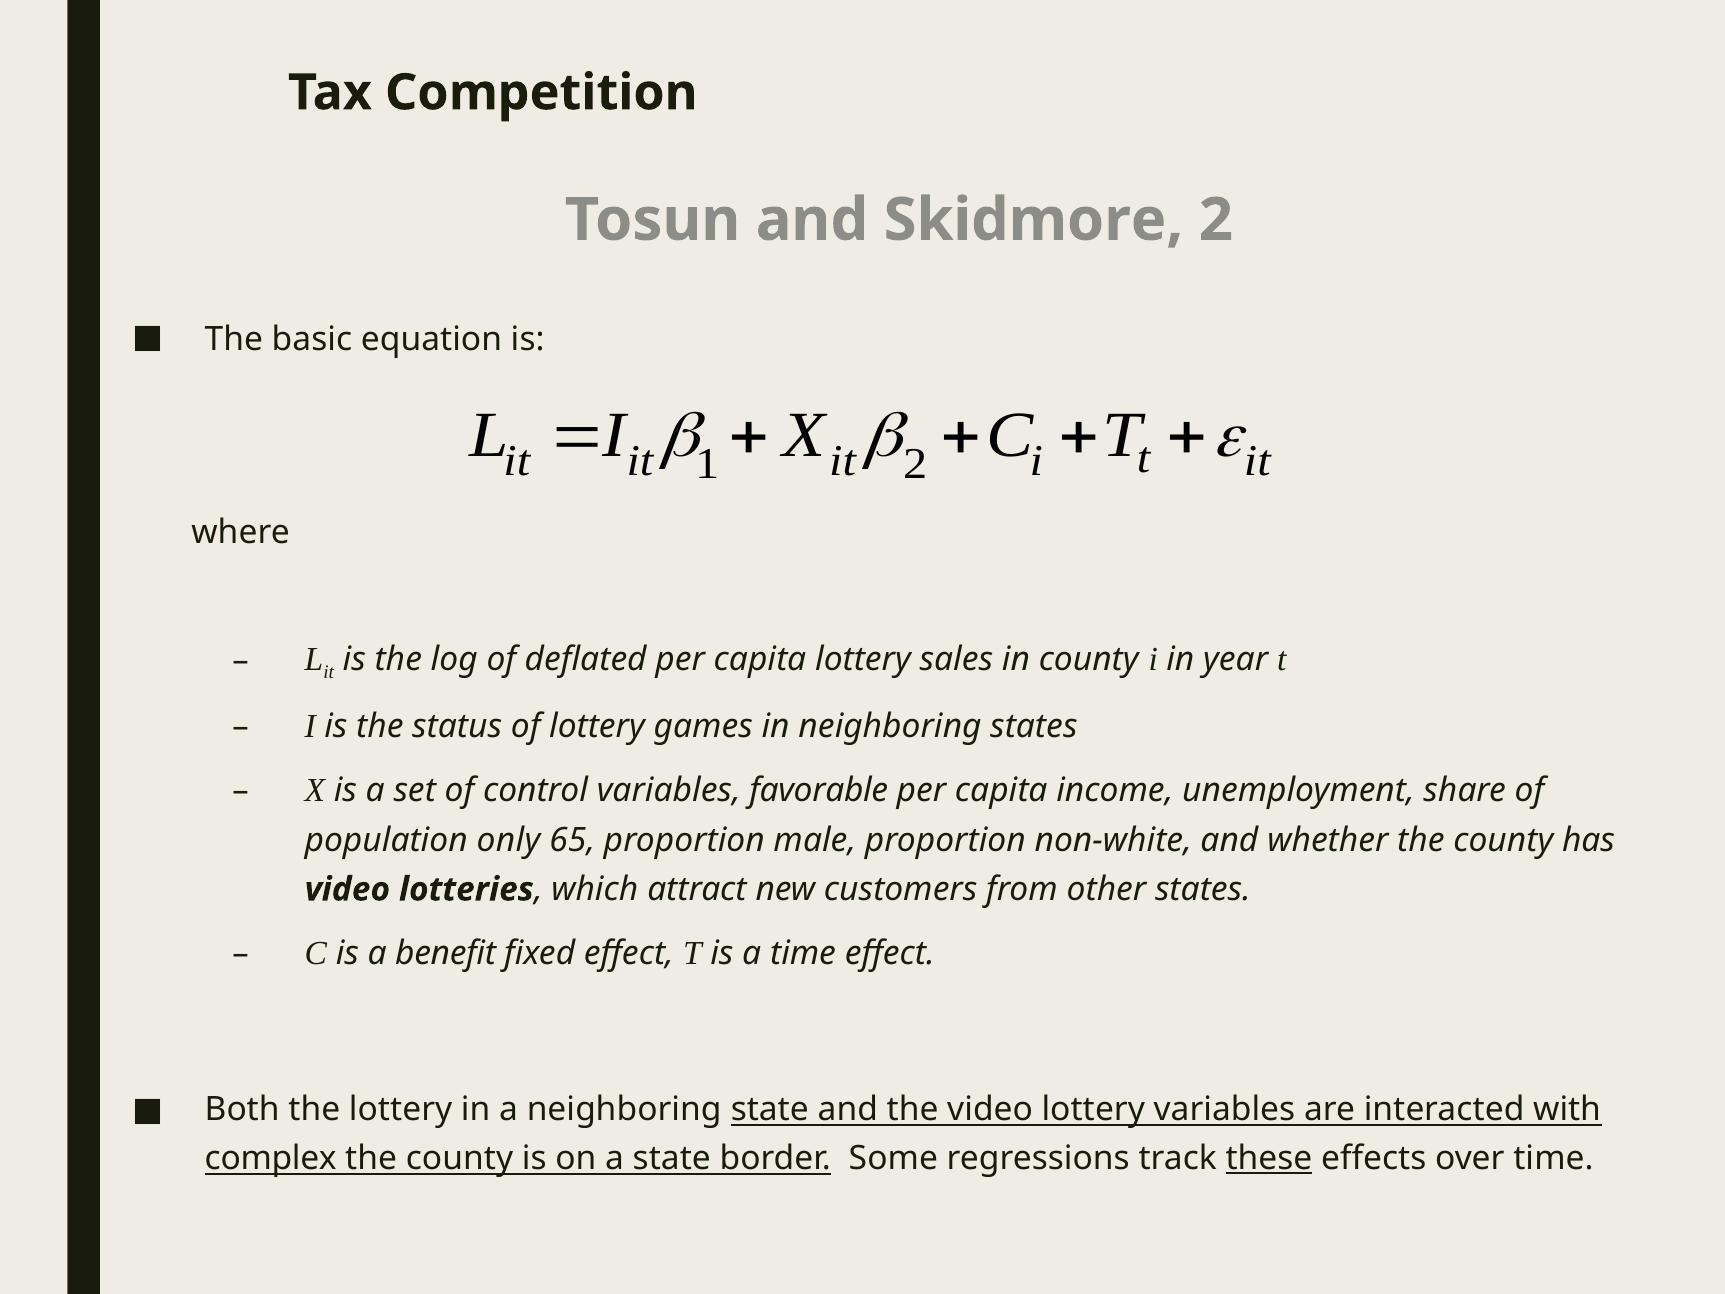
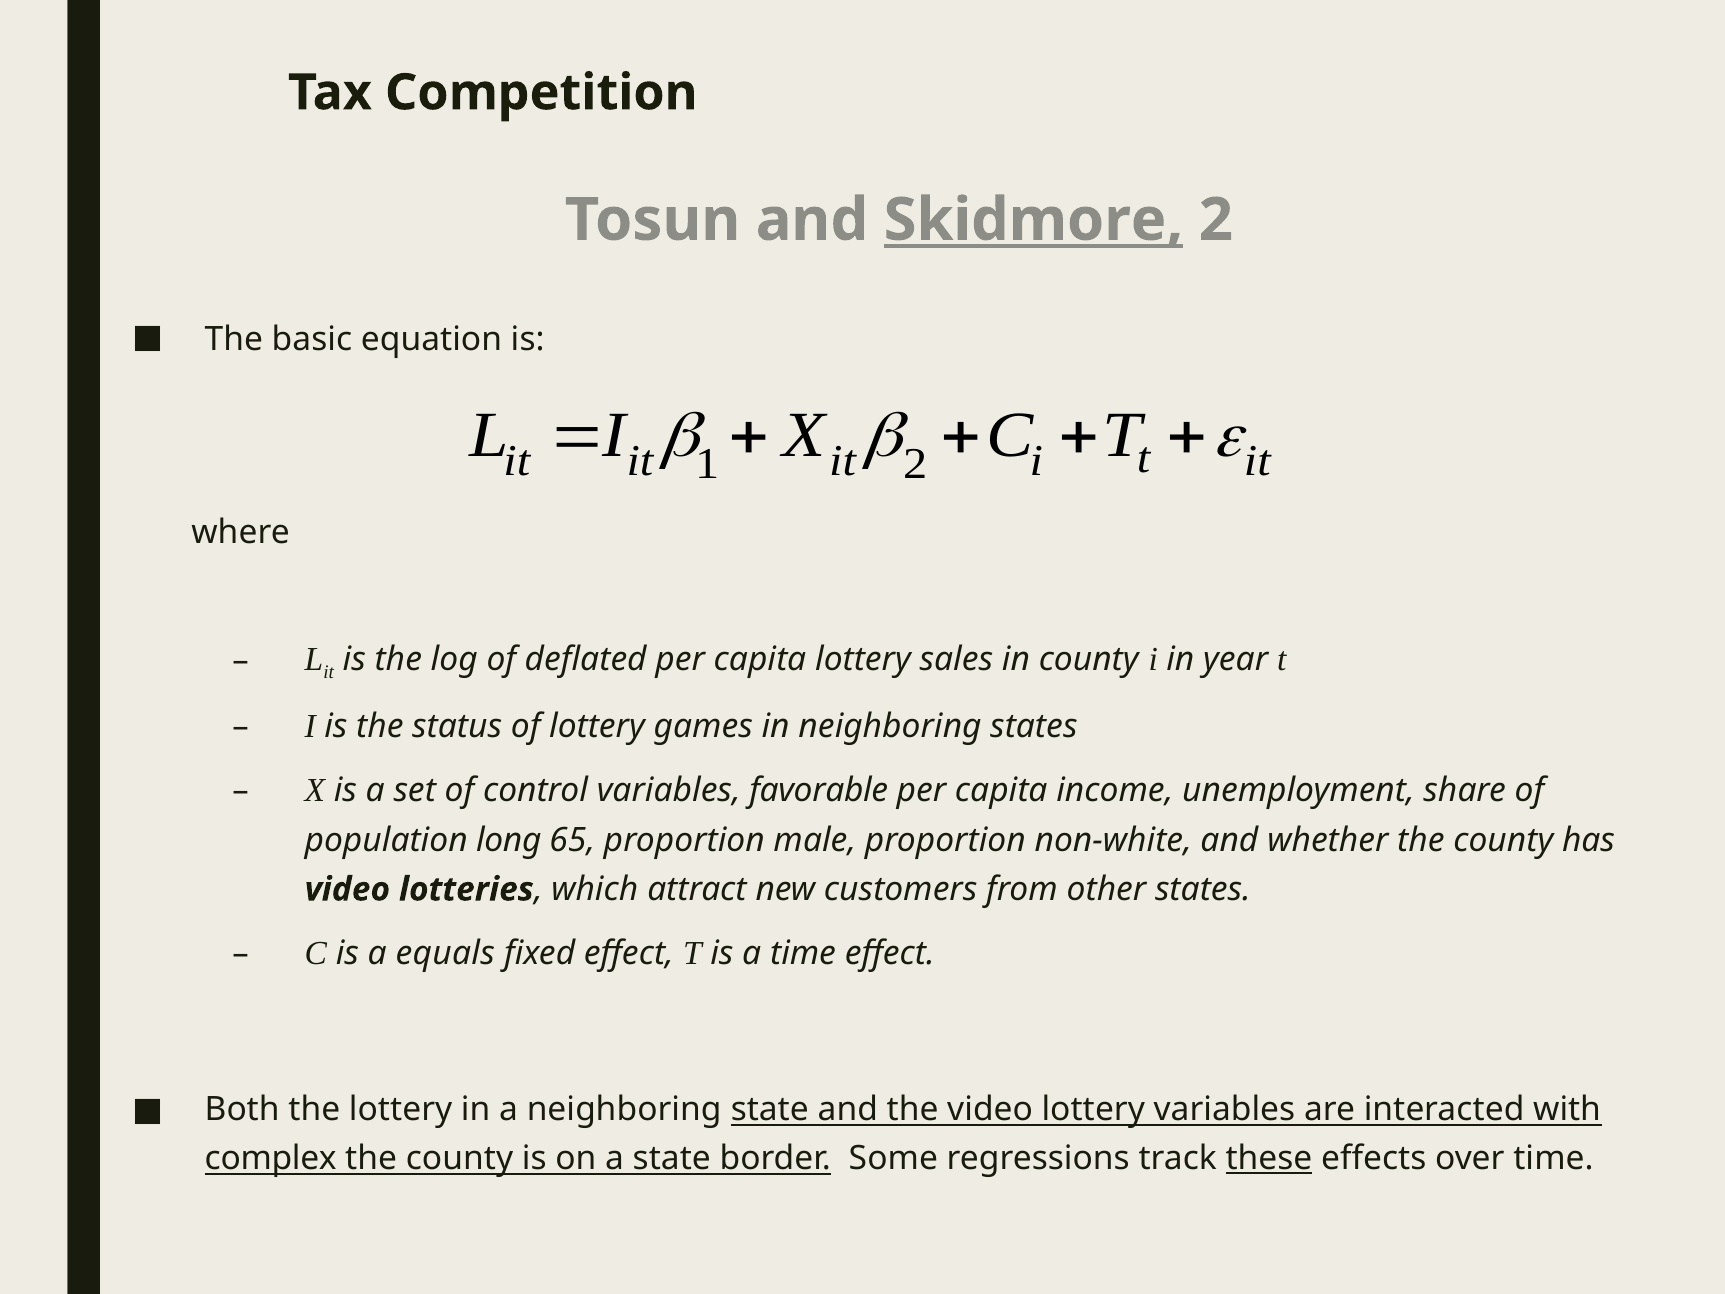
Skidmore underline: none -> present (1033, 220)
only: only -> long (509, 840)
benefit: benefit -> equals (445, 954)
